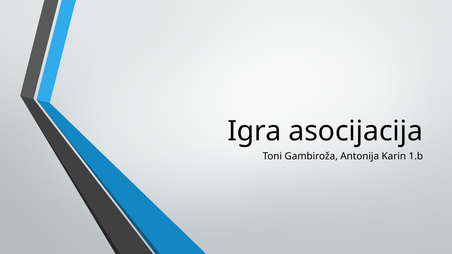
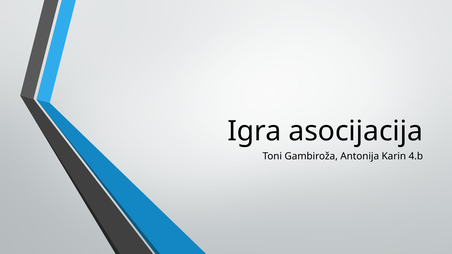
1.b: 1.b -> 4.b (416, 156)
